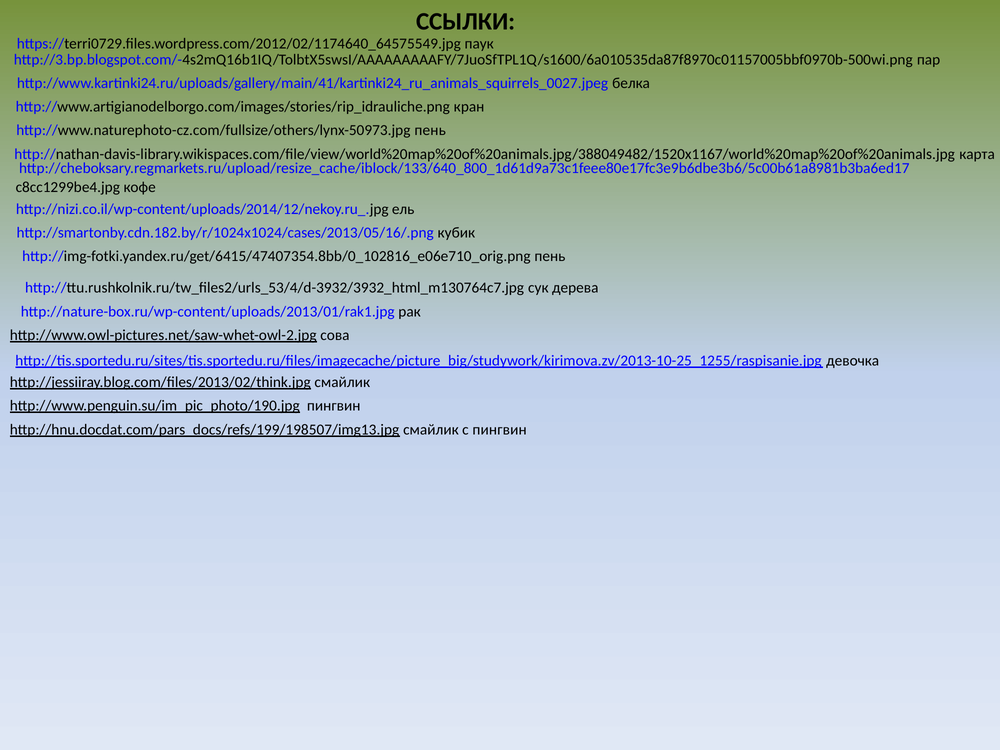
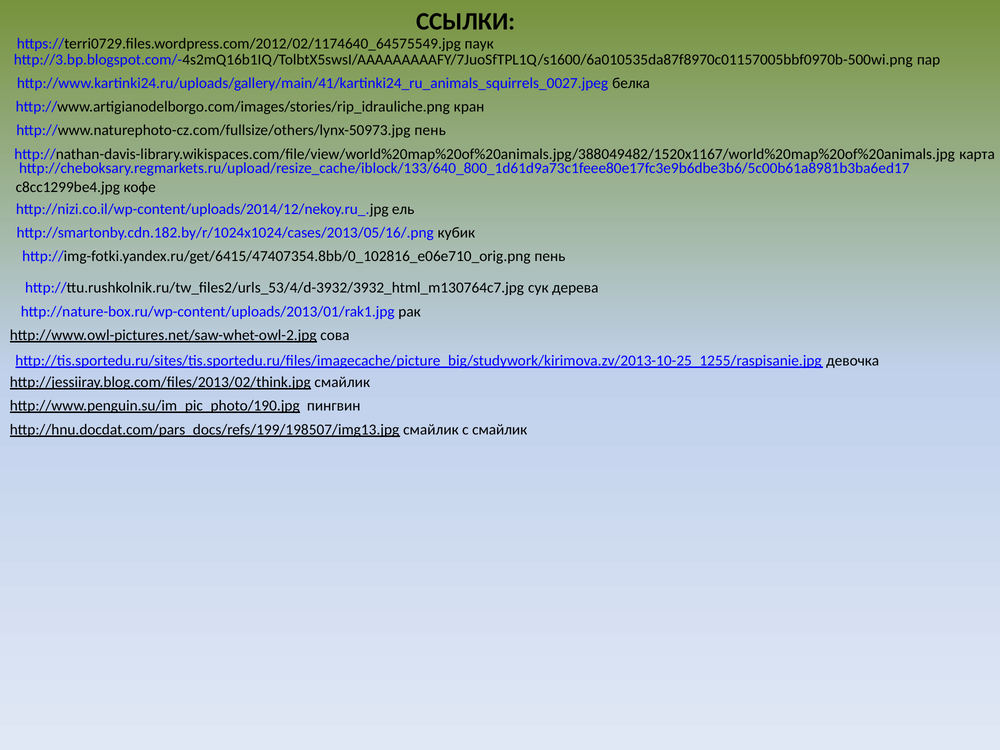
с пингвин: пингвин -> смайлик (500, 429)
